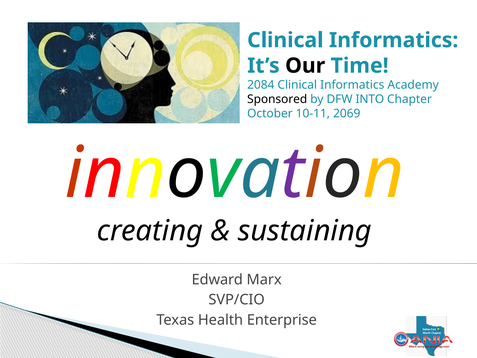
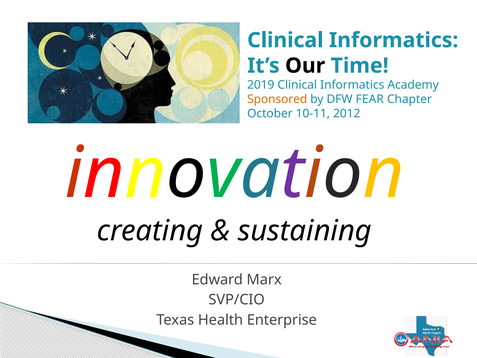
2084: 2084 -> 2019 (261, 85)
Sponsored colour: black -> orange (277, 99)
INTO: INTO -> FEAR (370, 99)
2069: 2069 -> 2012 (347, 114)
